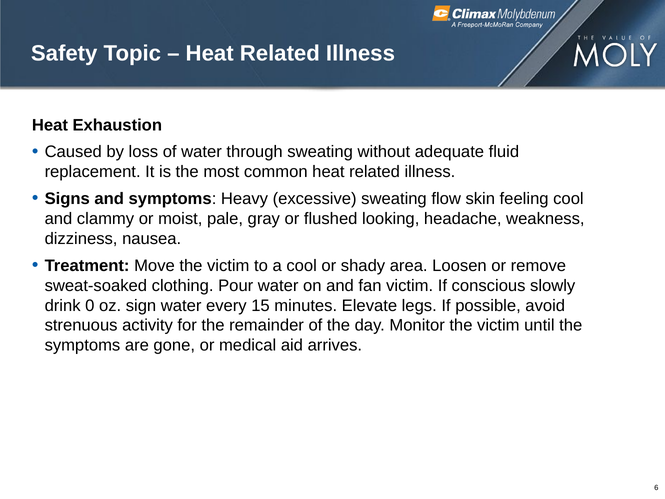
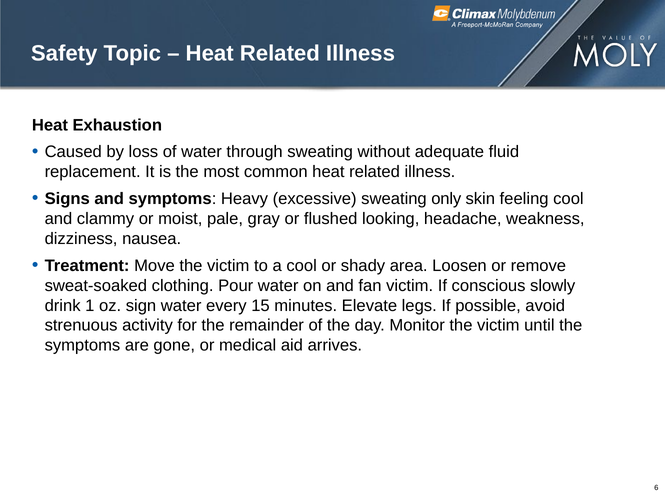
flow: flow -> only (446, 199)
0: 0 -> 1 (90, 305)
